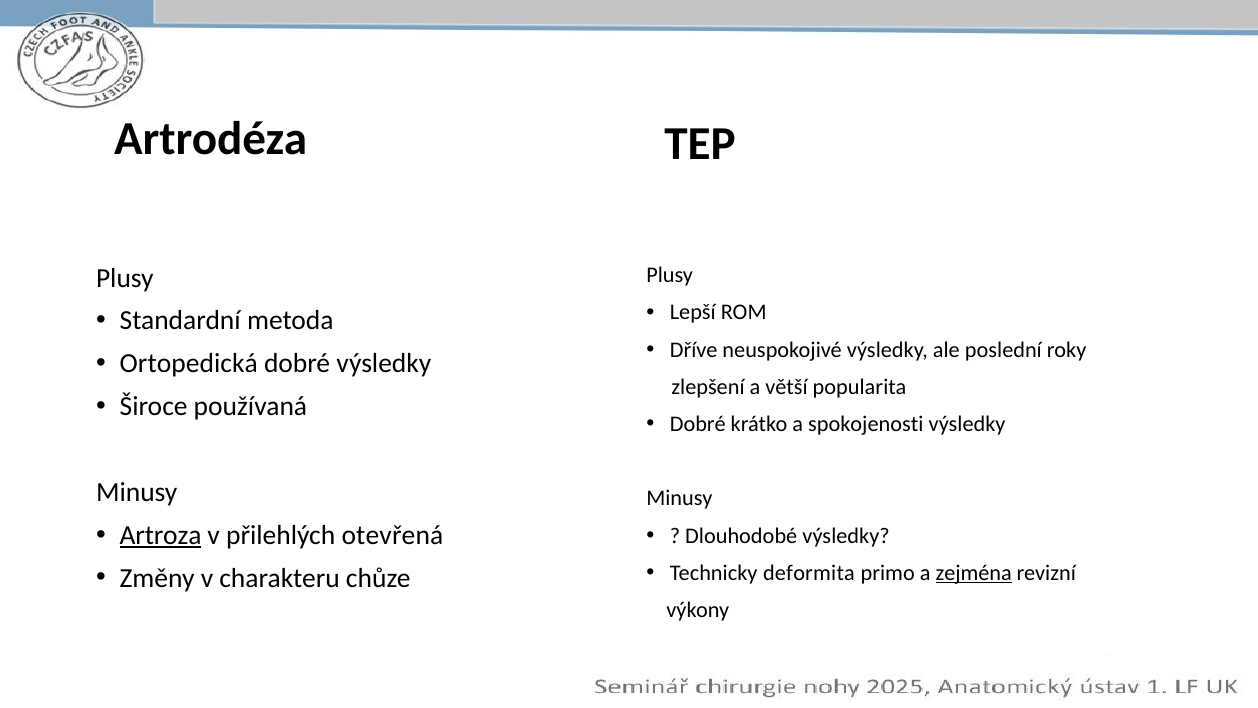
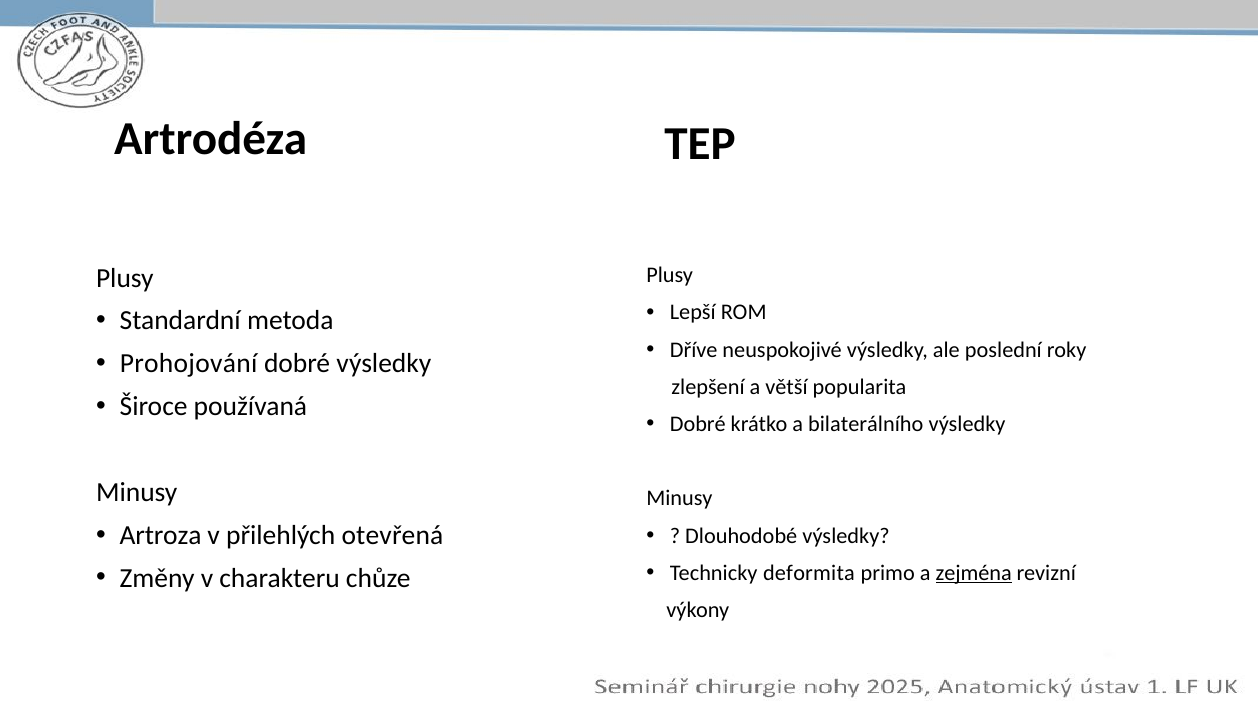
Ortopedická: Ortopedická -> Prohojování (189, 364)
spokojenosti: spokojenosti -> bilaterálního (866, 424)
Artroza underline: present -> none (161, 535)
